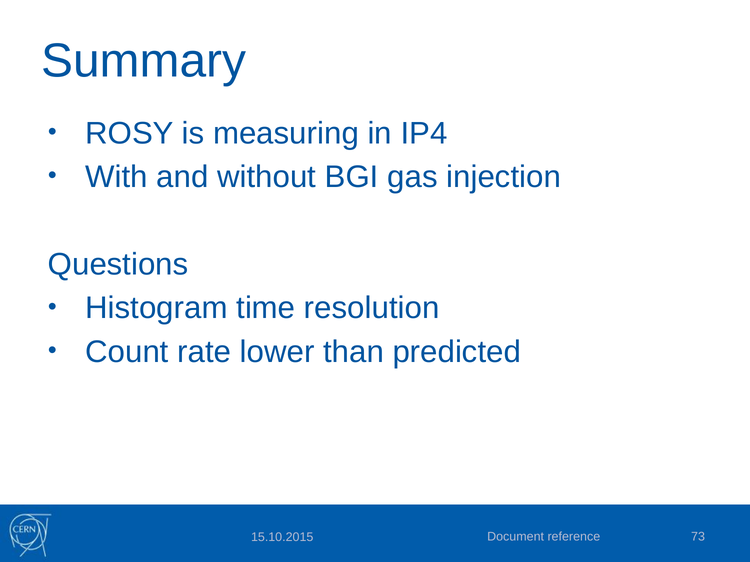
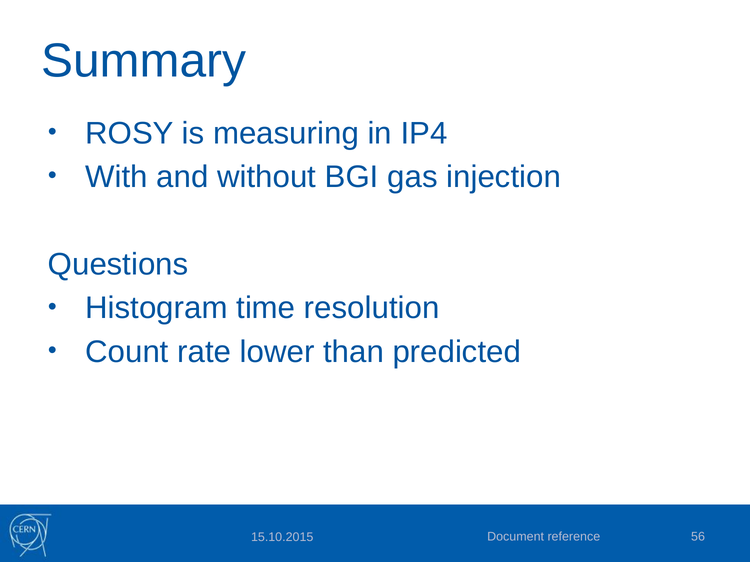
73: 73 -> 56 (698, 537)
